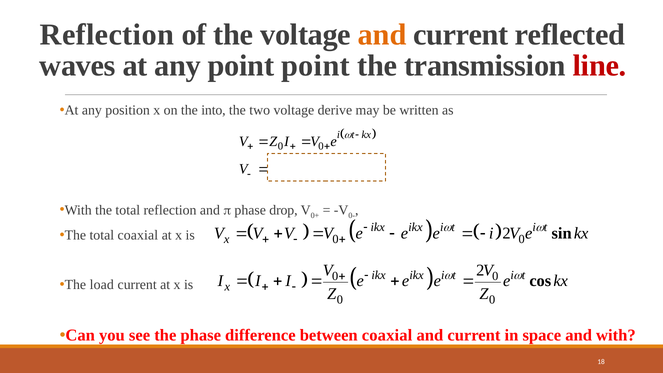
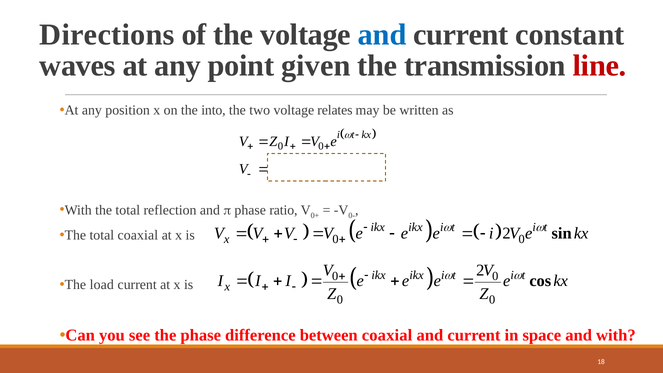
Reflection: Reflection -> Directions (107, 35)
and colour: orange -> blue (382, 35)
reflected: reflected -> constant (570, 35)
point point: point -> given (316, 66)
derive: derive -> relates (335, 110)
drop: drop -> ratio (283, 210)
